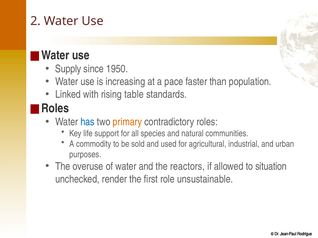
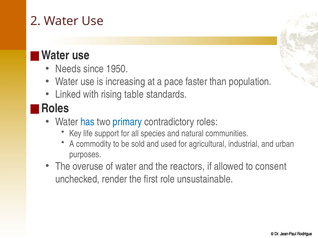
Supply: Supply -> Needs (68, 69)
primary colour: orange -> blue (127, 122)
situation: situation -> consent (271, 167)
